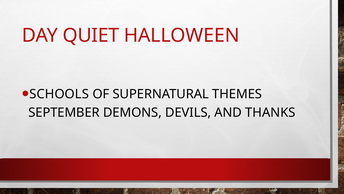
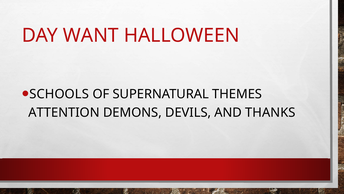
QUIET: QUIET -> WANT (91, 35)
SEPTEMBER: SEPTEMBER -> ATTENTION (64, 112)
